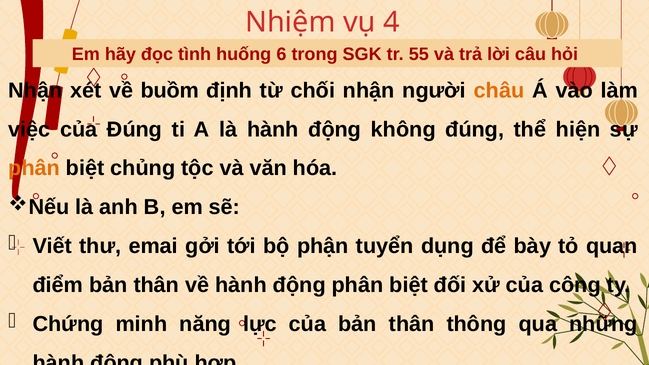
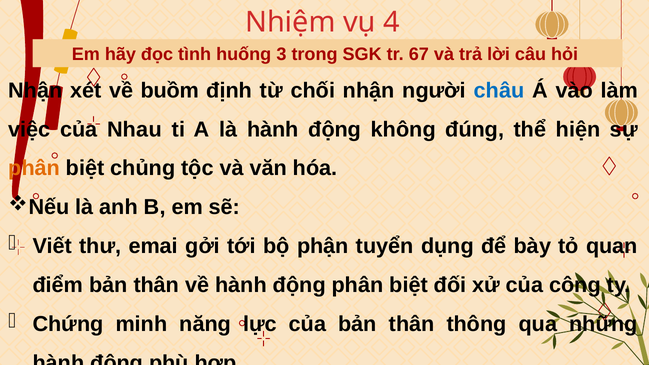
6: 6 -> 3 (282, 54)
55: 55 -> 67 (419, 54)
châu colour: orange -> blue (499, 90)
của Đúng: Đúng -> Nhau (134, 129)
